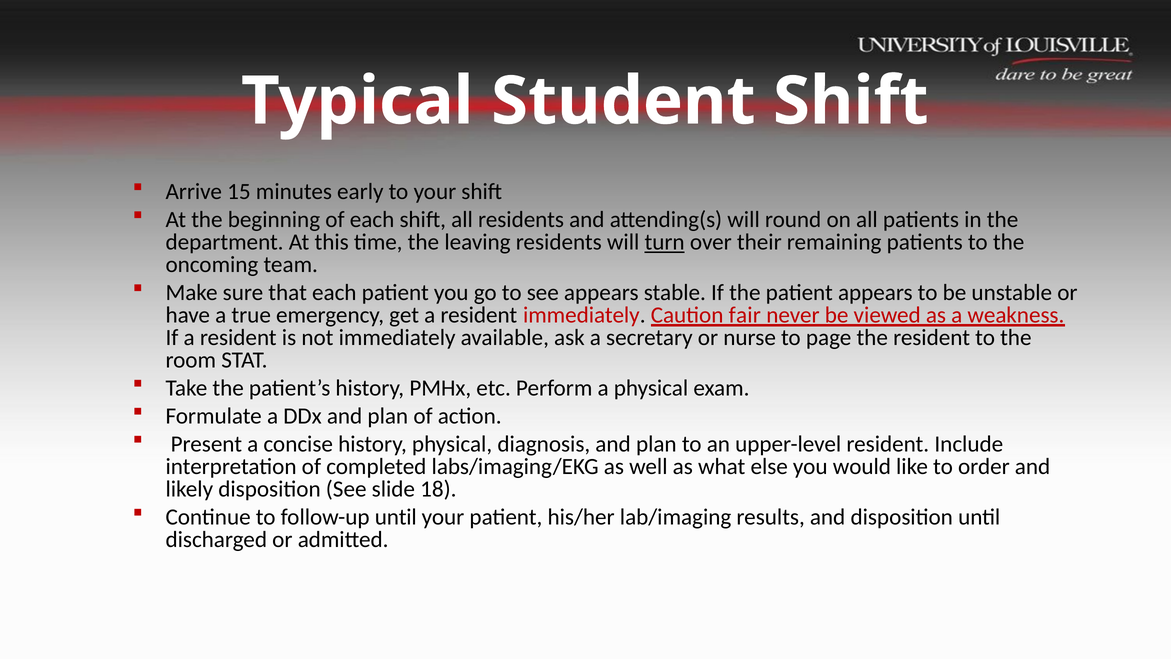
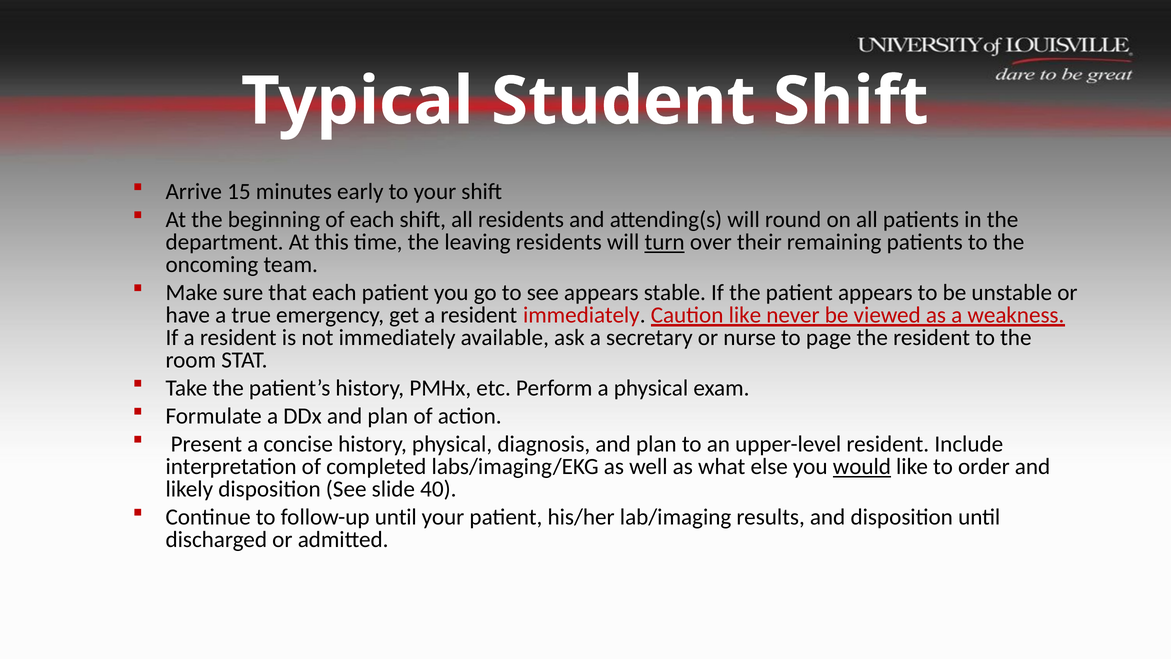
Caution fair: fair -> like (745, 315)
would underline: none -> present (862, 467)
18: 18 -> 40 (438, 489)
